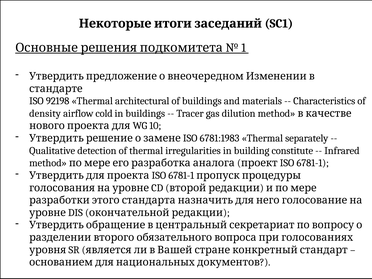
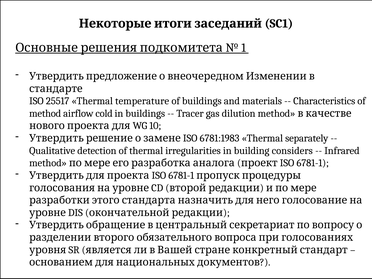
92198: 92198 -> 25517 (58, 101)
architectural: architectural -> temperature (142, 101)
density: density -> method (45, 113)
constitute: constitute -> considers (292, 151)
